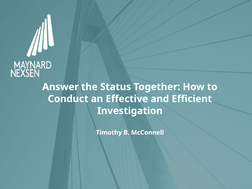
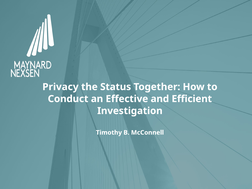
Answer: Answer -> Privacy (60, 87)
